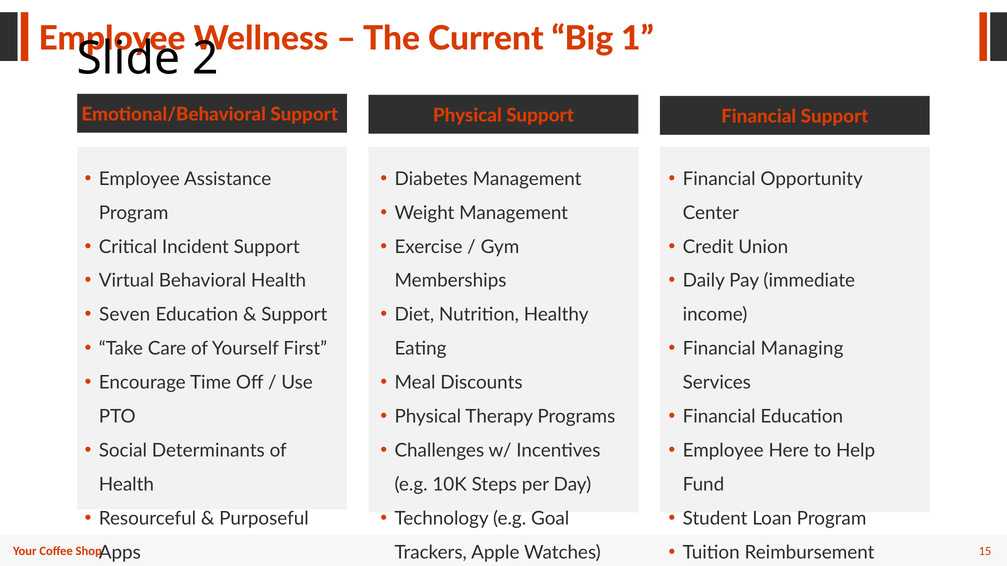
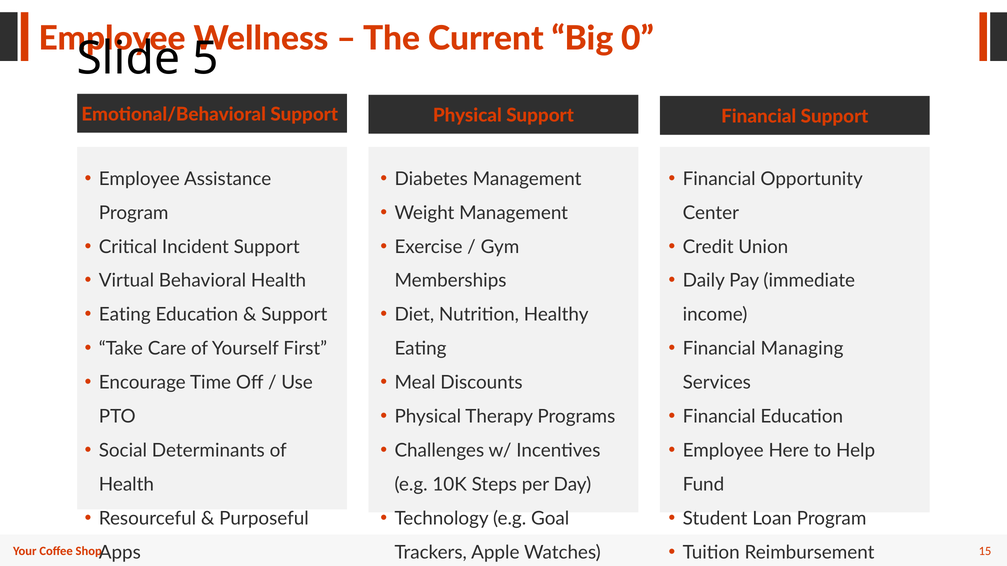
1: 1 -> 0 (638, 38)
2: 2 -> 5 (205, 59)
Seven: Seven -> Eating (125, 315)
